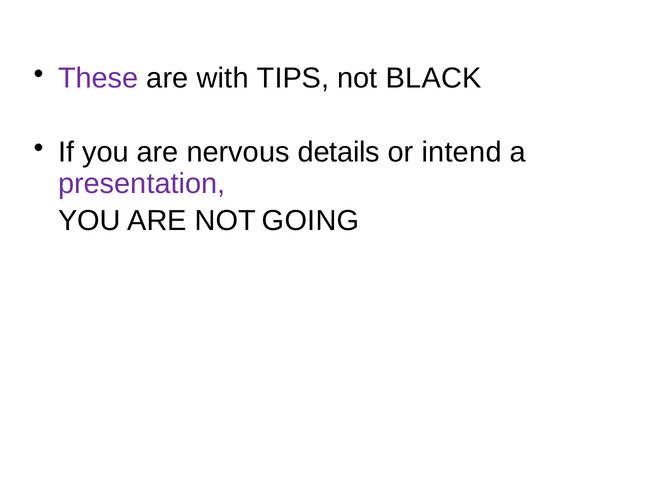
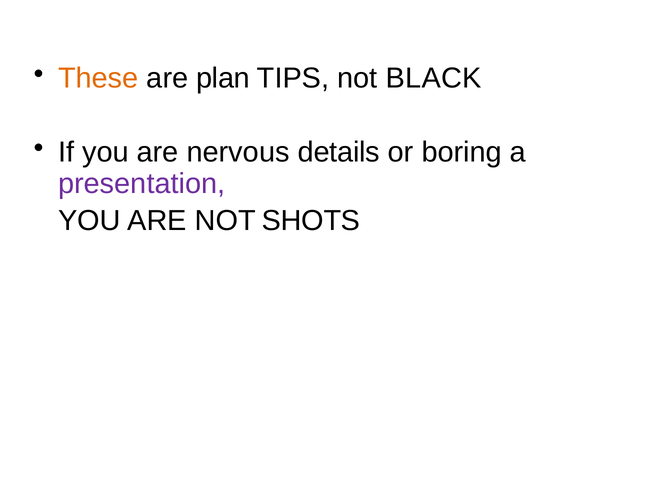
These colour: purple -> orange (98, 78)
with: with -> plan (223, 78)
intend: intend -> boring (462, 152)
GOING: GOING -> SHOTS (311, 221)
